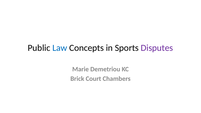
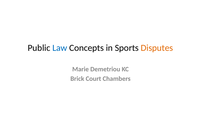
Disputes colour: purple -> orange (157, 48)
